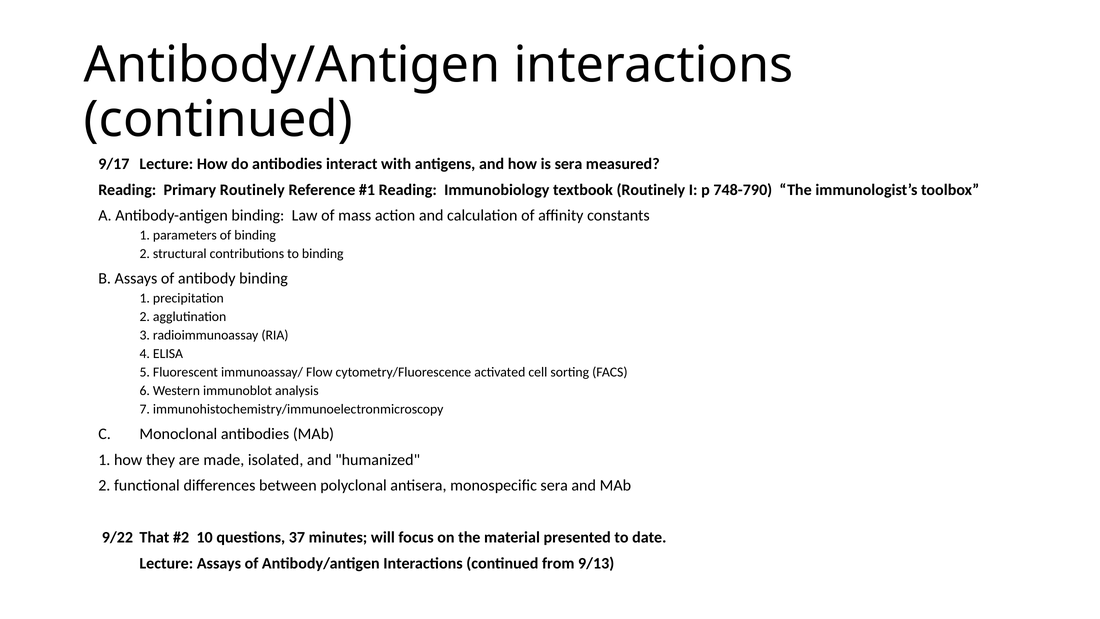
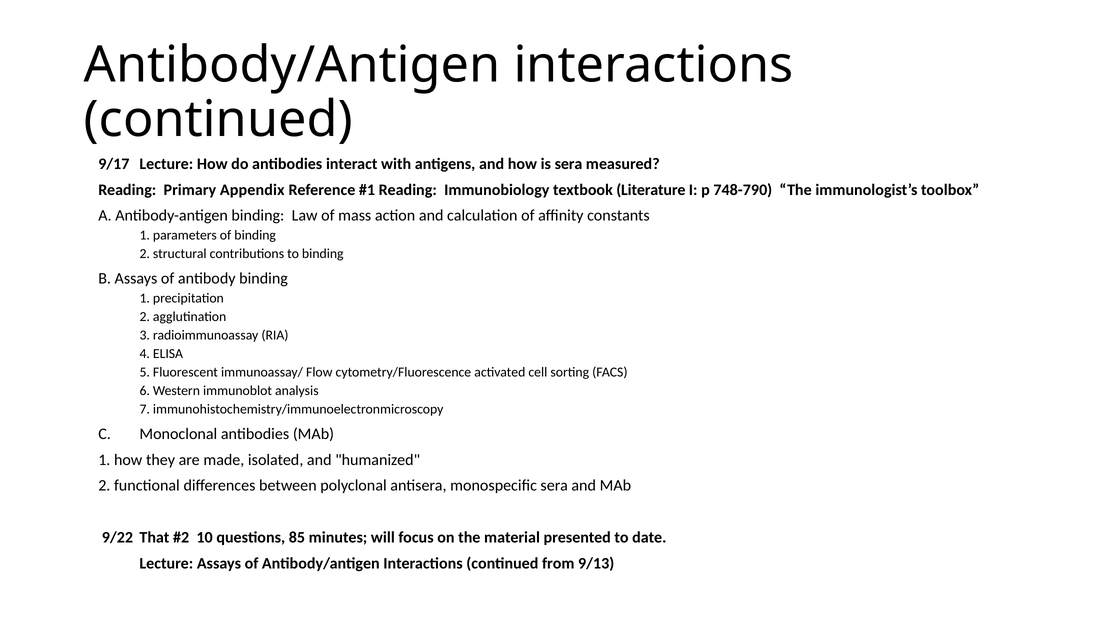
Primary Routinely: Routinely -> Appendix (252, 190)
textbook Routinely: Routinely -> Literature (651, 190)
37: 37 -> 85 (297, 537)
